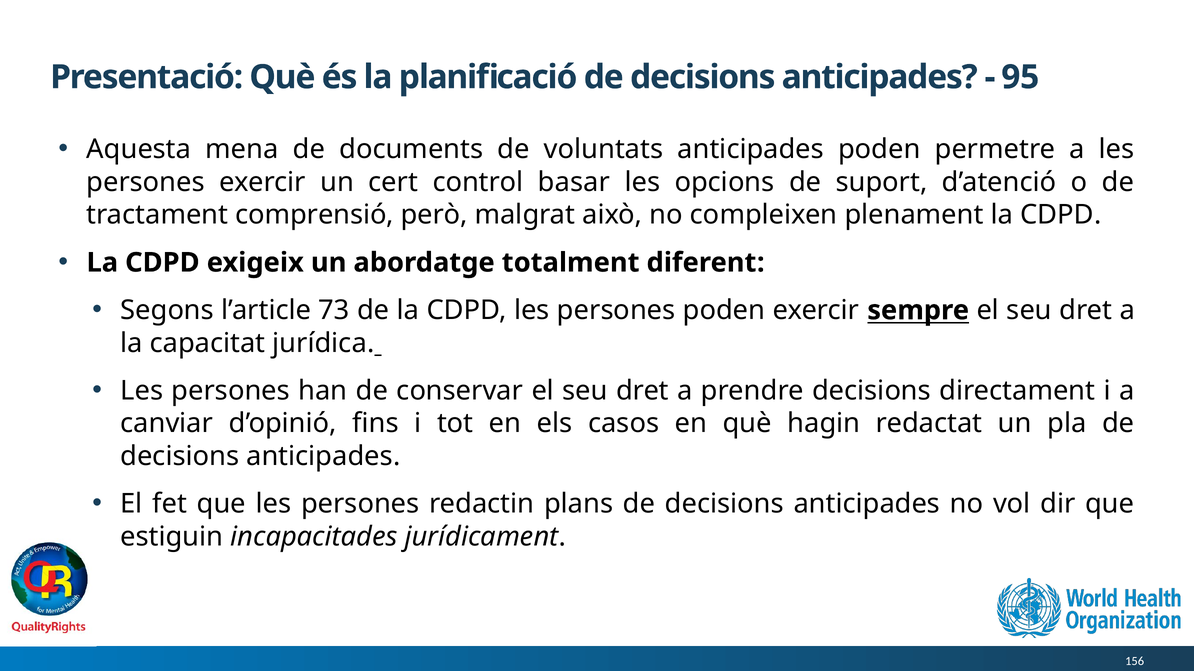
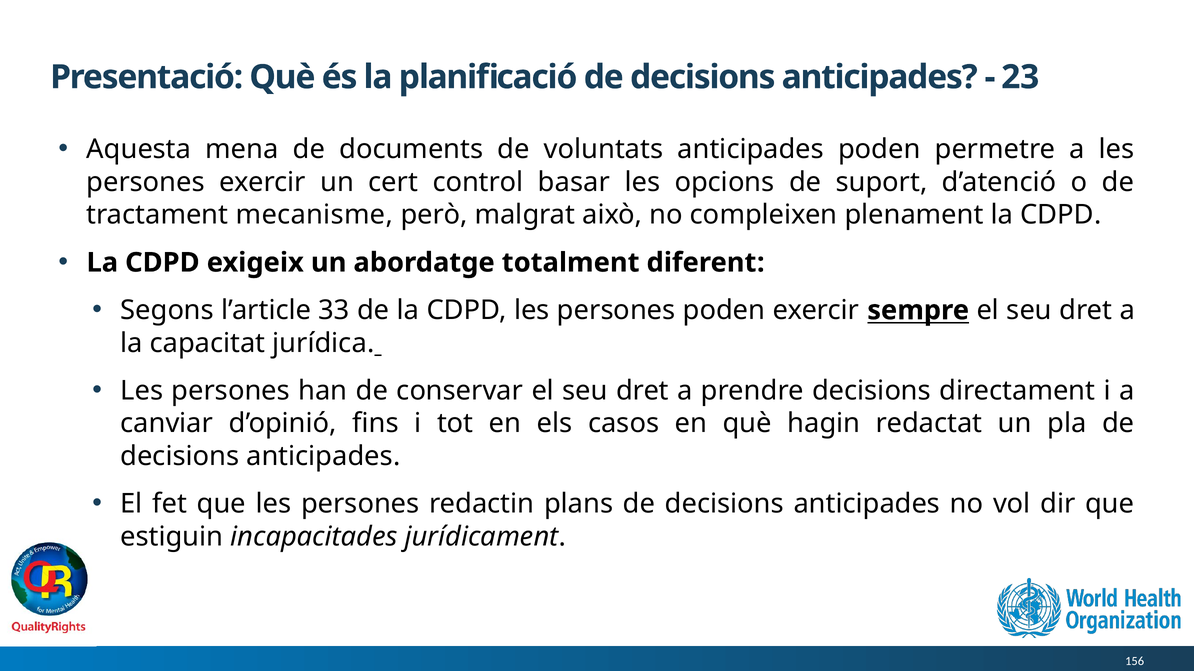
95: 95 -> 23 (1020, 77)
comprensió: comprensió -> mecanisme (314, 215)
73: 73 -> 33 (334, 311)
